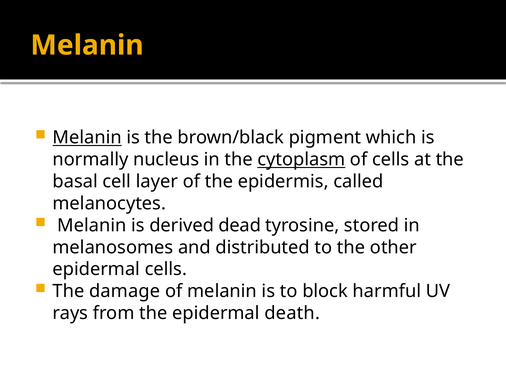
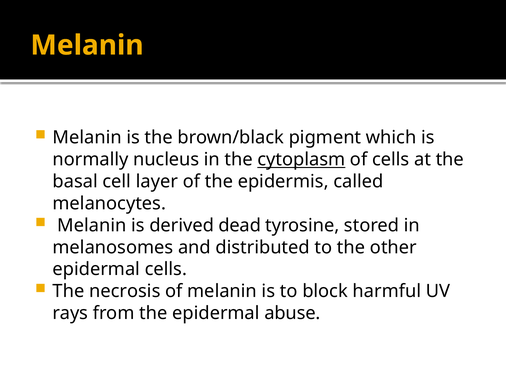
Melanin underline: present -> none (87, 137)
damage: damage -> necrosis (125, 291)
death: death -> abuse (292, 313)
